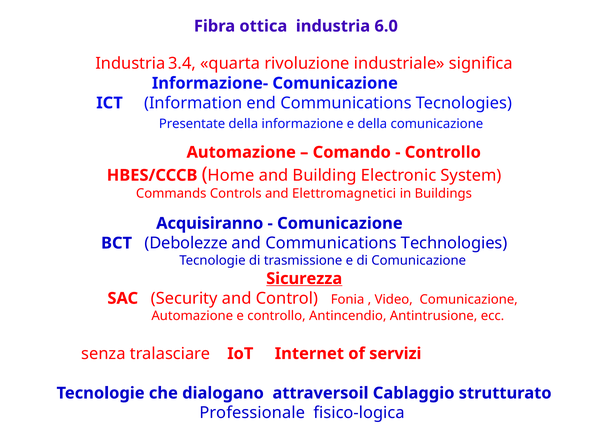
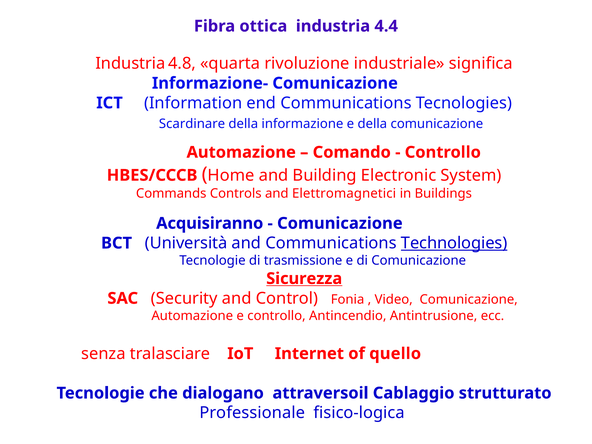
6.0: 6.0 -> 4.4 (386, 26)
3.4: 3.4 -> 4.8 (182, 63)
Presentate: Presentate -> Scardinare (192, 124)
Debolezze: Debolezze -> Università (186, 243)
Technologies underline: none -> present (454, 243)
servizi: servizi -> quello (395, 354)
